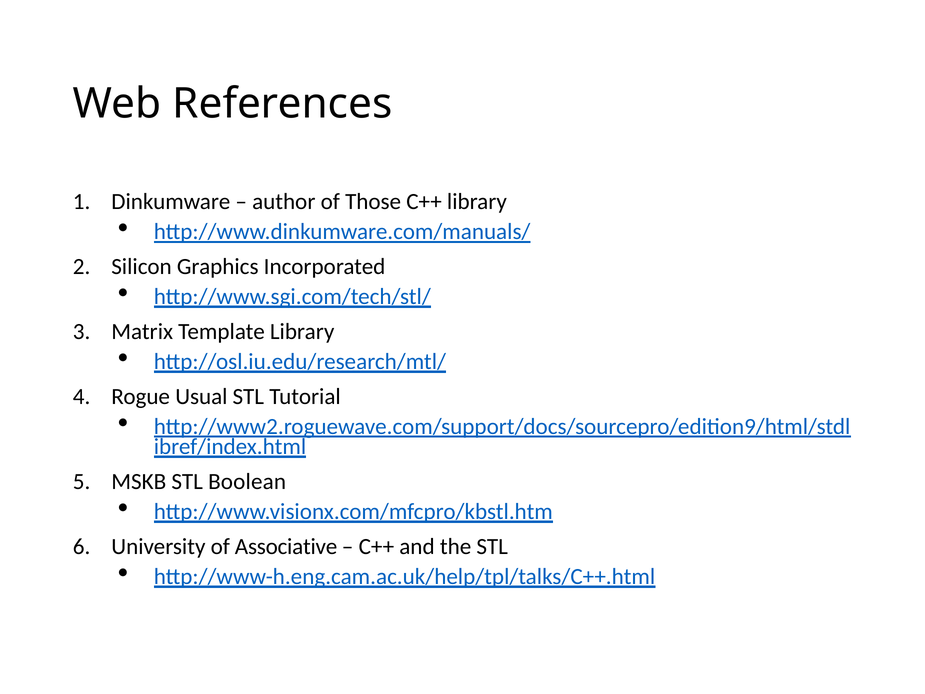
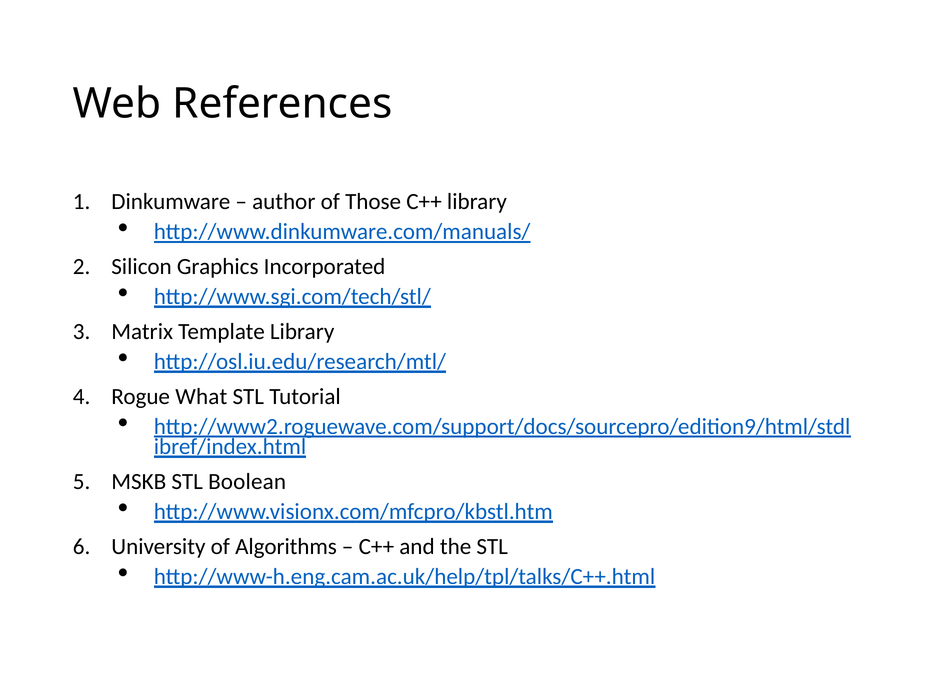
Usual: Usual -> What (201, 396)
Associative: Associative -> Algorithms (286, 546)
